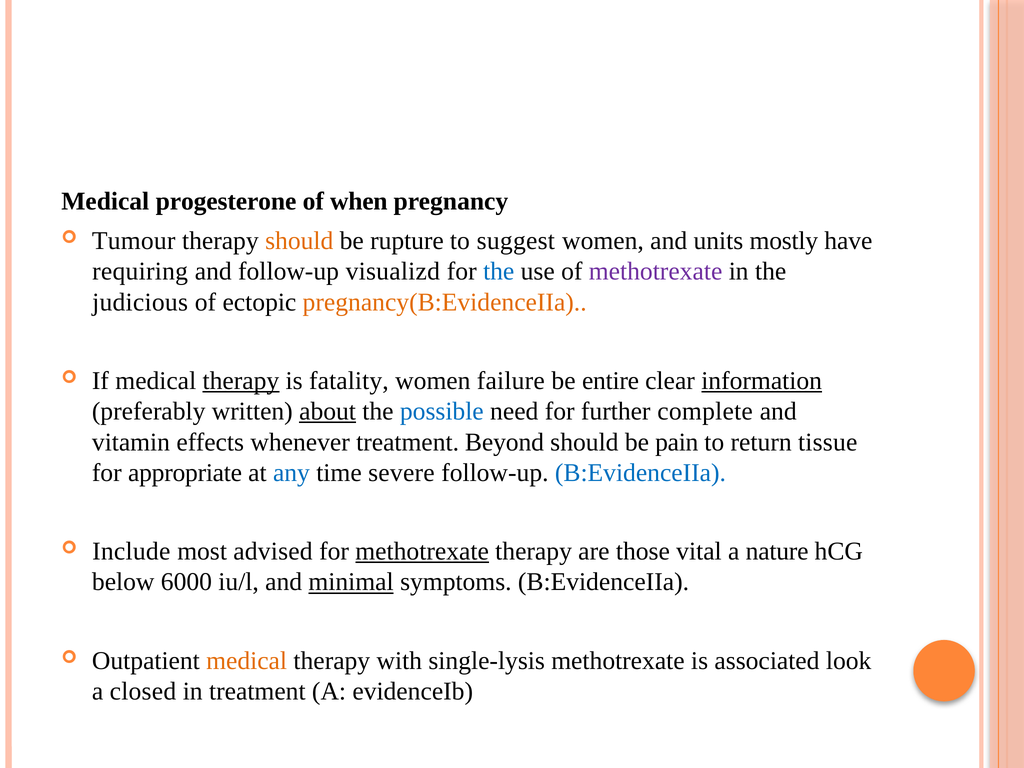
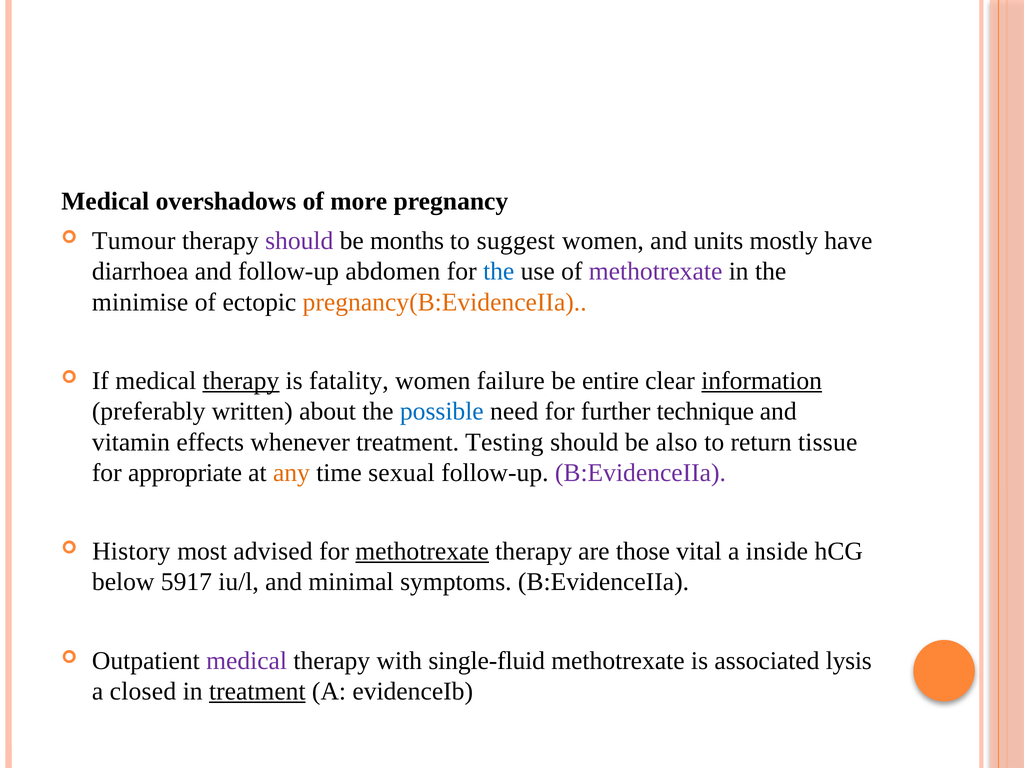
progesterone: progesterone -> overshadows (226, 201)
when: when -> more (359, 201)
should colour: orange -> purple (299, 241)
rupture: rupture -> months (407, 241)
requiring: requiring -> diarrhoea (140, 271)
visualizd: visualizd -> abdomen (393, 271)
judicious: judicious -> minimise (140, 302)
about underline: present -> none (328, 411)
complete: complete -> technique (705, 411)
Beyond: Beyond -> Testing (504, 442)
pain: pain -> also (677, 442)
any colour: blue -> orange (291, 473)
severe: severe -> sexual (401, 473)
B:EvidenceIIa colour: blue -> purple (640, 473)
Include: Include -> History (131, 551)
nature: nature -> inside (777, 551)
6000: 6000 -> 5917 (186, 582)
minimal underline: present -> none (351, 582)
medical colour: orange -> purple (247, 661)
single-lysis: single-lysis -> single-fluid (487, 661)
look: look -> lysis (849, 661)
treatment underline: none -> present (257, 691)
